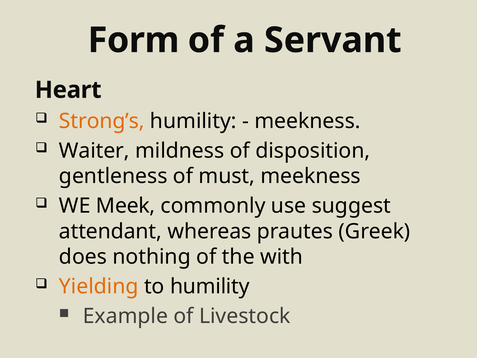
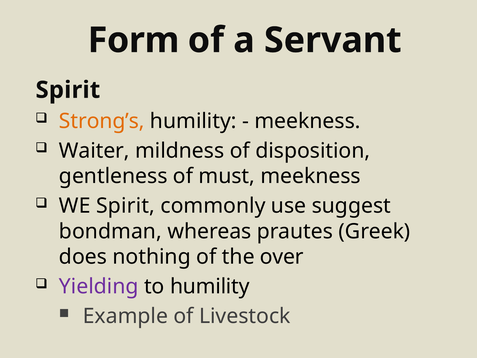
Heart: Heart -> Spirit (68, 90)
WE Meek: Meek -> Spirit (125, 206)
attendant: attendant -> bondman (110, 231)
with: with -> over (282, 257)
Yielding colour: orange -> purple (99, 286)
